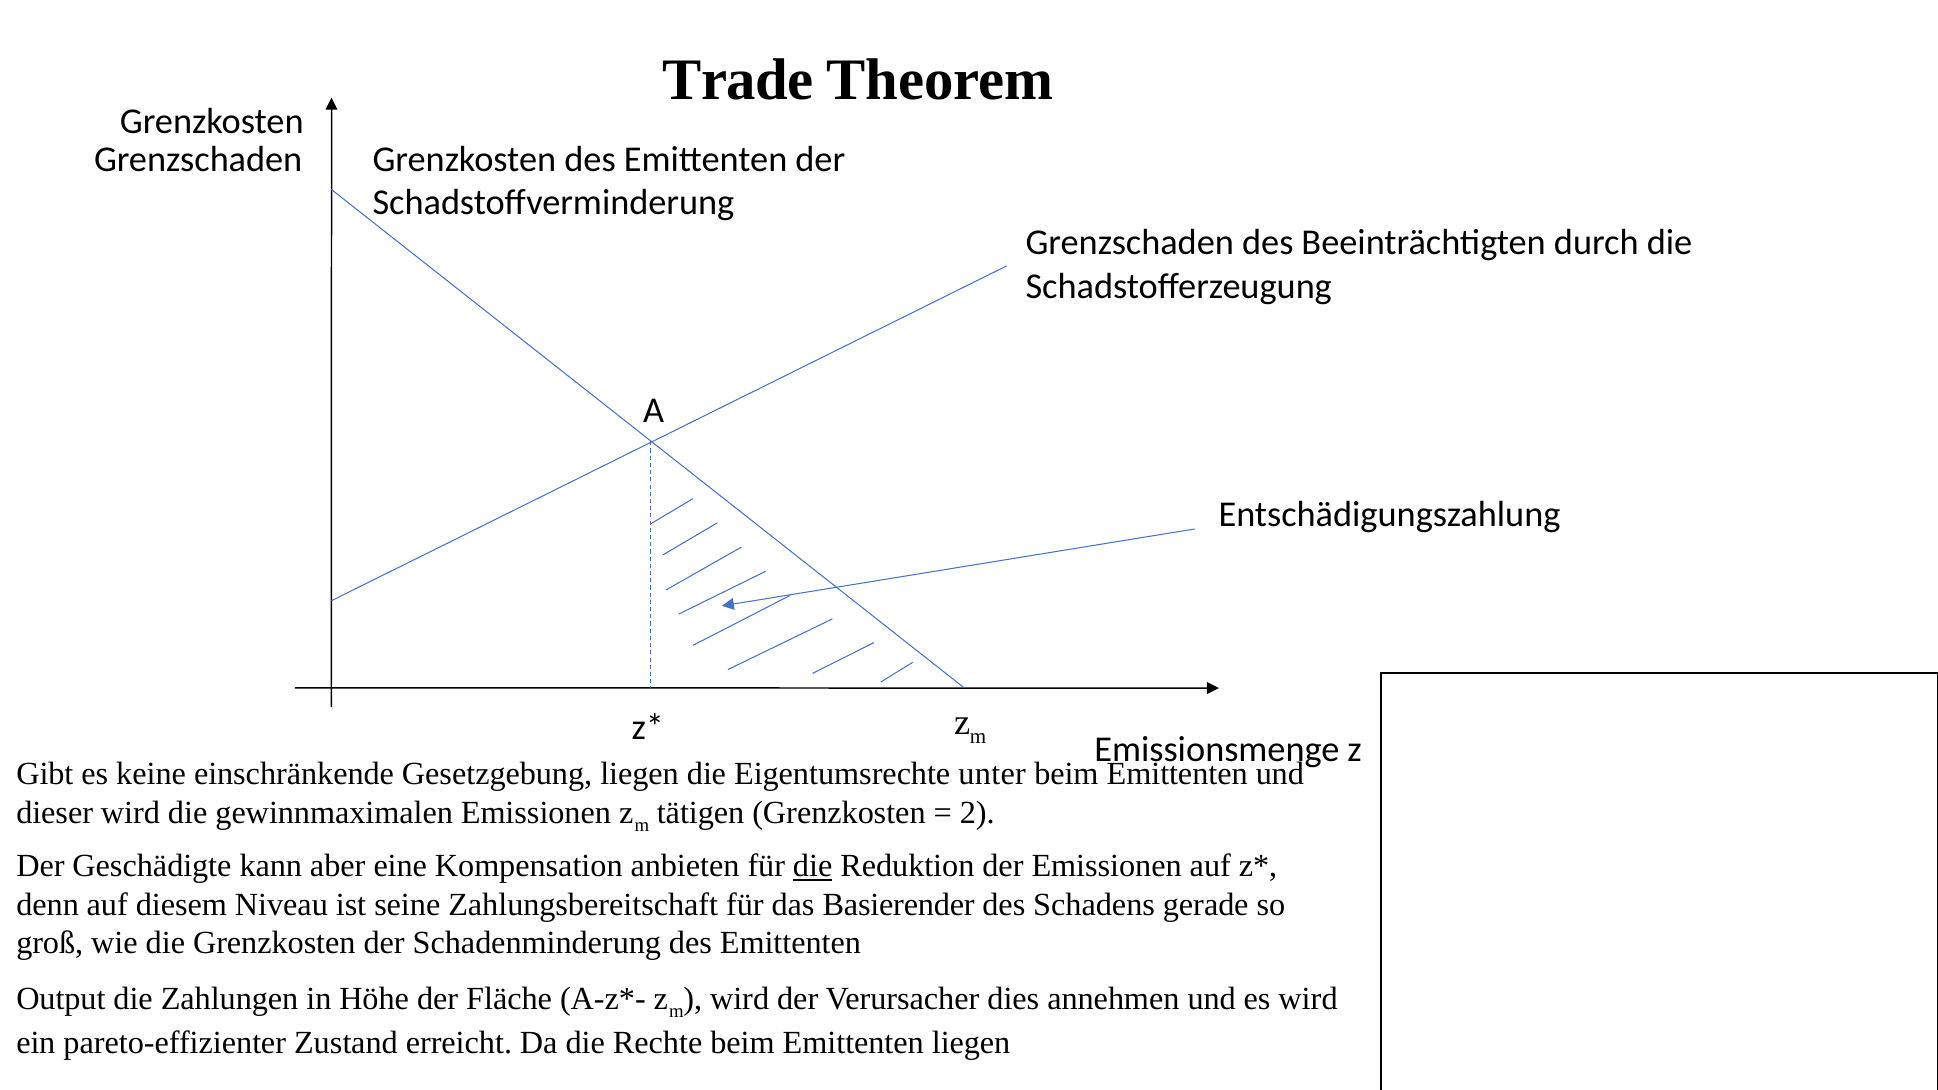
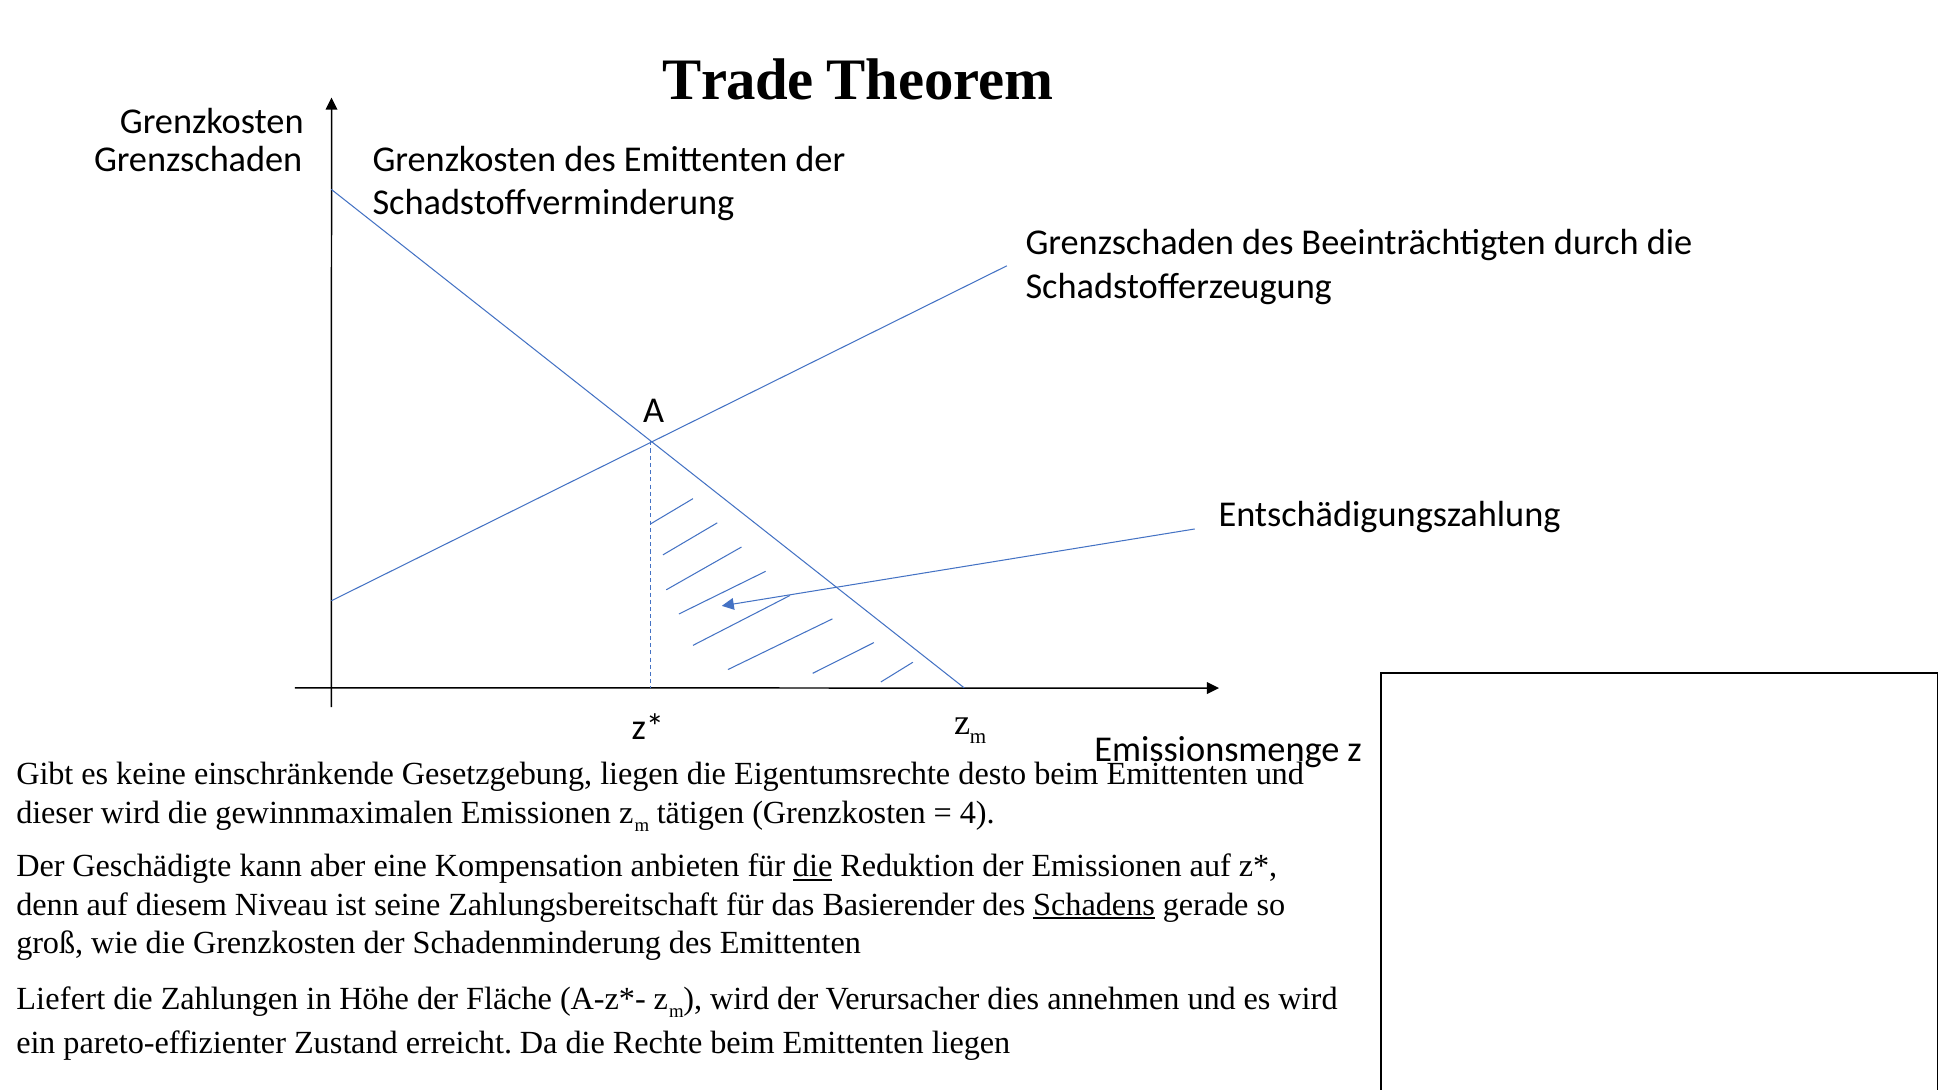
unter: unter -> desto (992, 774)
2: 2 -> 4 (977, 813)
Schadens underline: none -> present (1094, 905)
Output: Output -> Liefert (61, 999)
